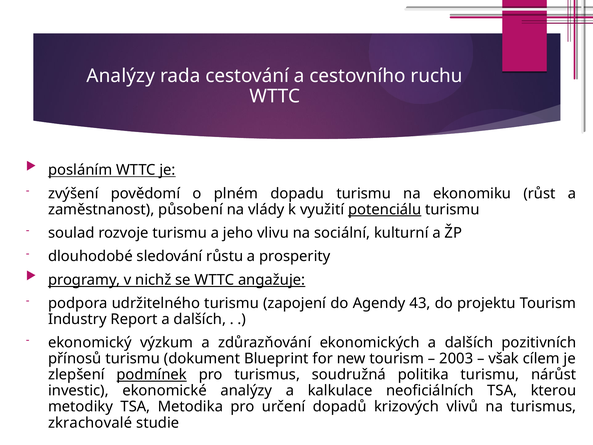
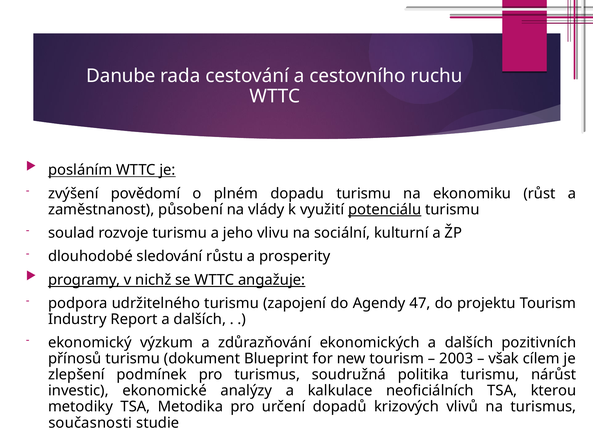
Analýzy: Analýzy -> Danube (121, 76)
43: 43 -> 47 (420, 303)
podmínek underline: present -> none (152, 375)
zkrachovalé: zkrachovalé -> současnosti (90, 423)
